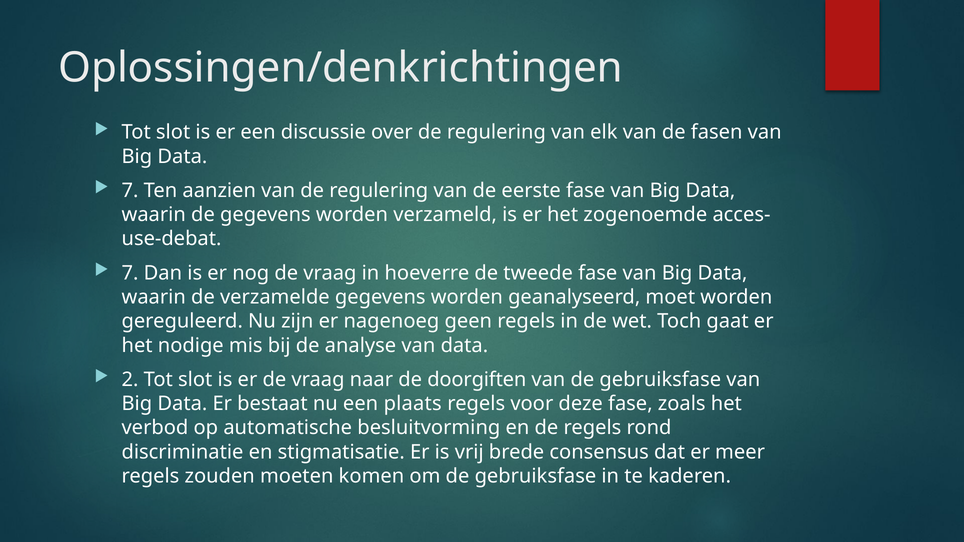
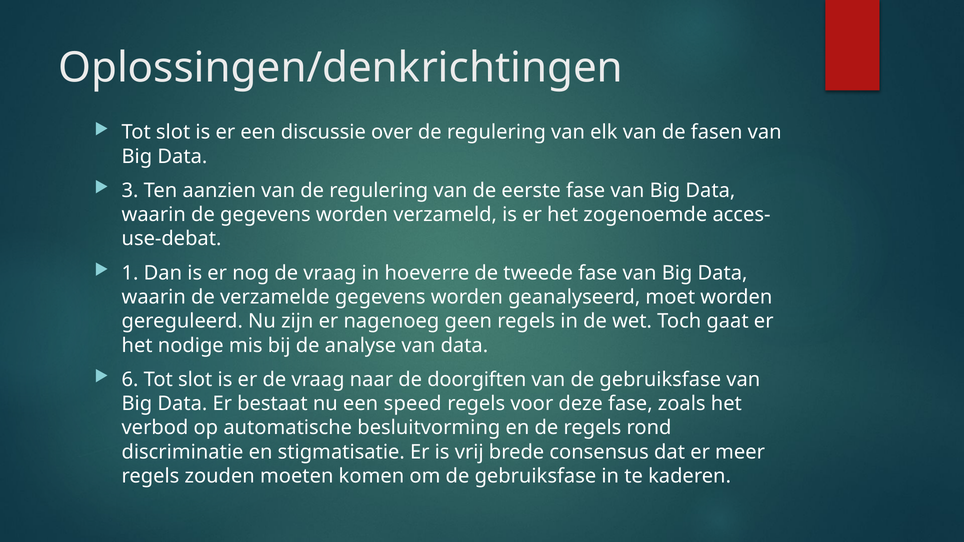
7: 7 -> 3 (130, 191)
7: 7 -> 1 (130, 273)
2: 2 -> 6 (130, 380)
plaats: plaats -> speed (413, 404)
